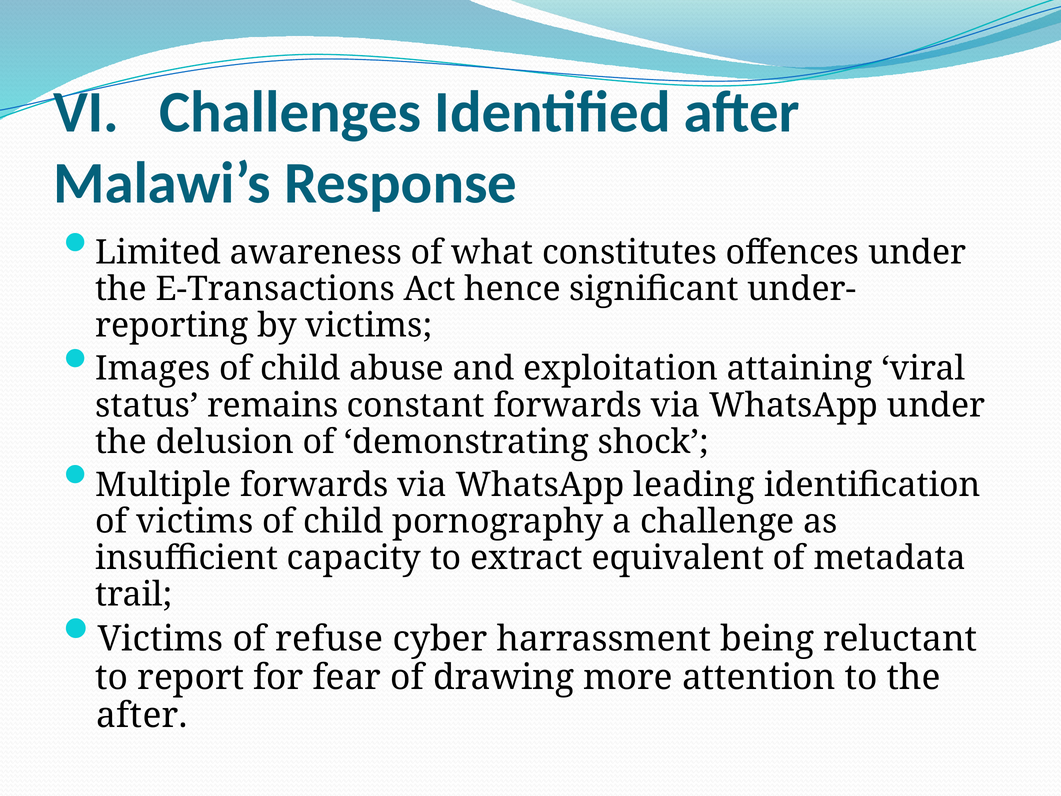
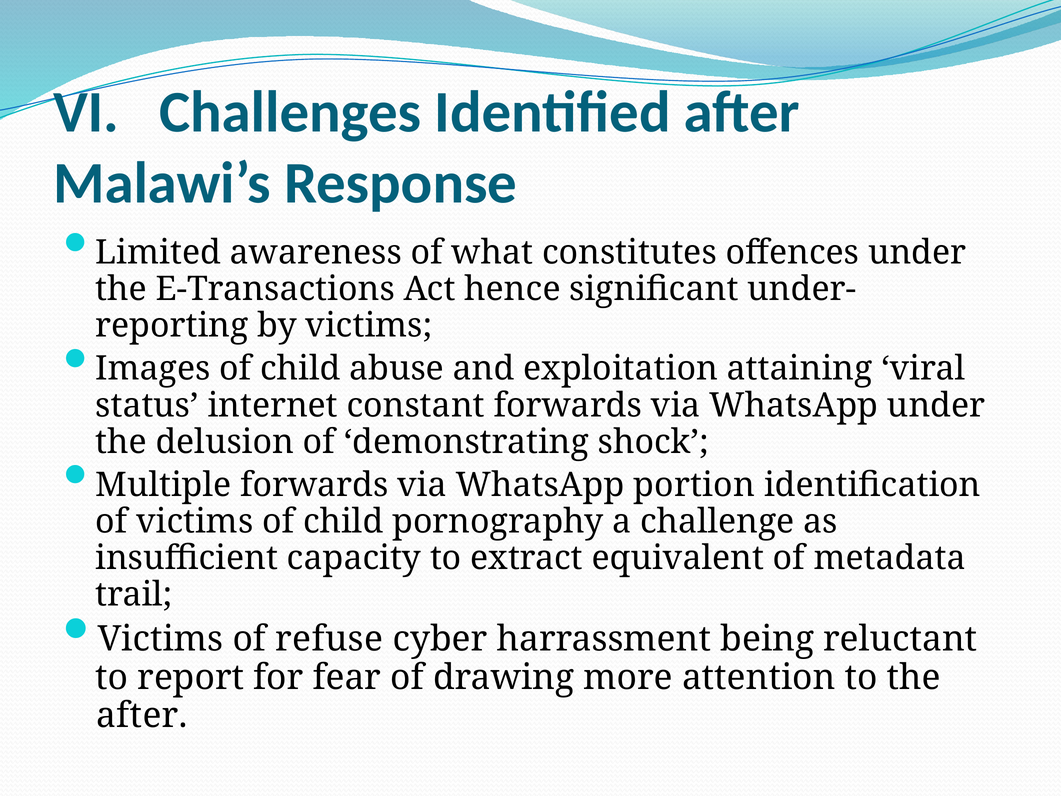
remains: remains -> internet (273, 405)
leading: leading -> portion (694, 485)
